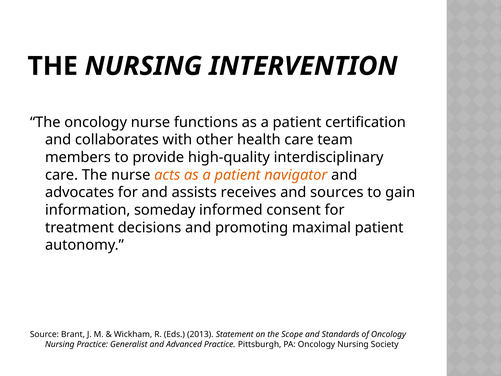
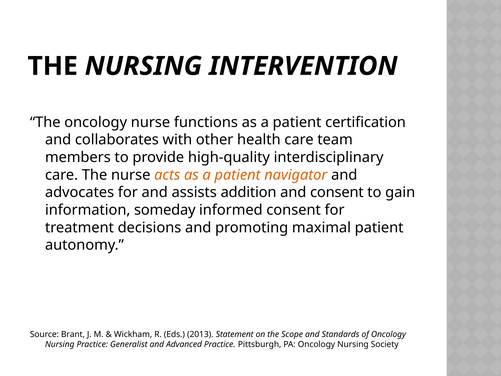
receives: receives -> addition (249, 192)
and sources: sources -> consent (337, 192)
